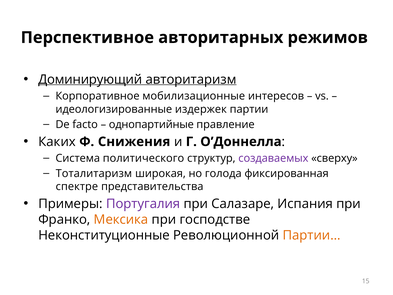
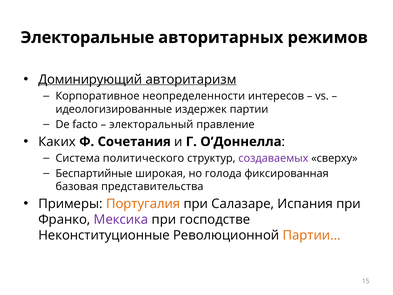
Перспективное: Перспективное -> Электоральные (87, 38)
мобилизационные: мобилизационные -> неопределенности (194, 96)
однопартийные: однопартийные -> электоральный (151, 124)
Снижения: Снижения -> Сочетания (134, 142)
Тоталитаризм: Тоталитаризм -> Беспартийные (94, 173)
спектре: спектре -> базовая (77, 186)
Португалия colour: purple -> orange (143, 204)
Мексика colour: orange -> purple (121, 219)
